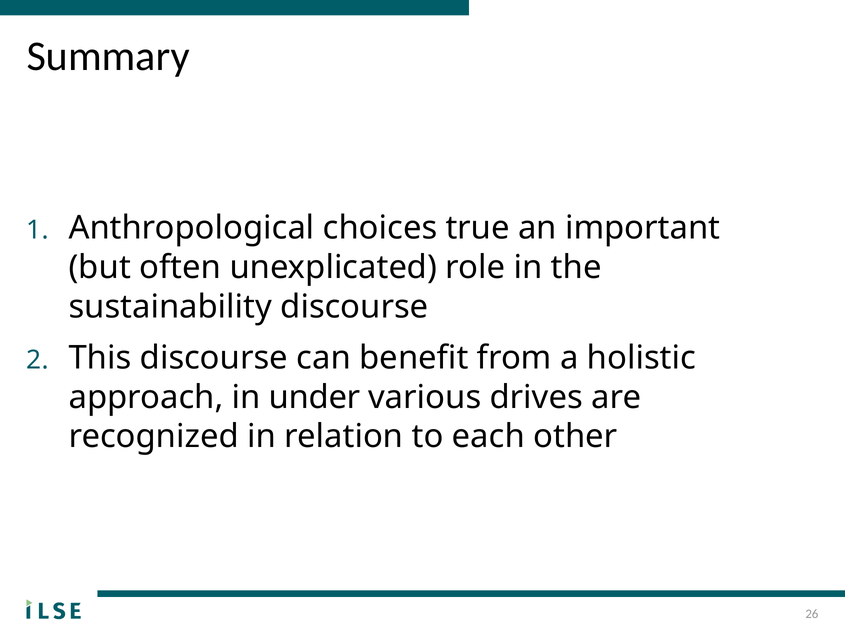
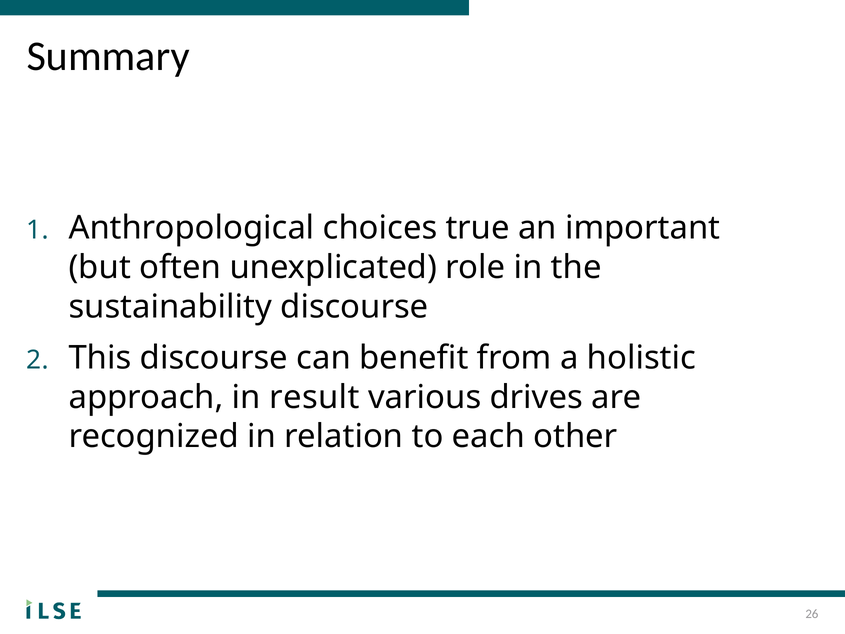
under: under -> result (314, 397)
